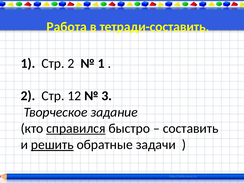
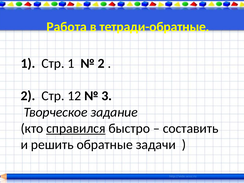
тетради-составить: тетради-составить -> тетради-обратные (154, 27)
Стр 2: 2 -> 1 (71, 63)
1: 1 -> 2 (101, 63)
решить underline: present -> none (52, 145)
